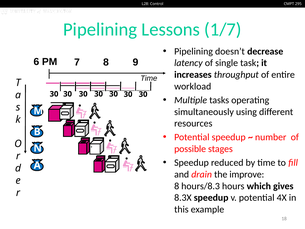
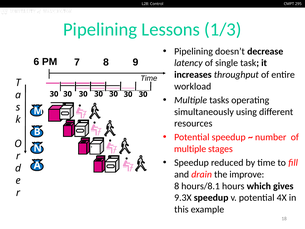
1/7: 1/7 -> 1/3 (223, 30)
possible: possible -> multiple (190, 149)
hours/8.3: hours/8.3 -> hours/8.1 (201, 186)
8.3X: 8.3X -> 9.3X (183, 198)
